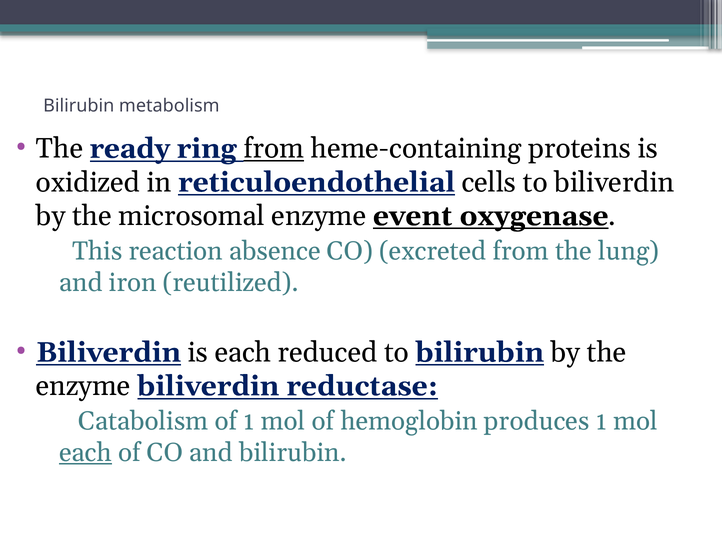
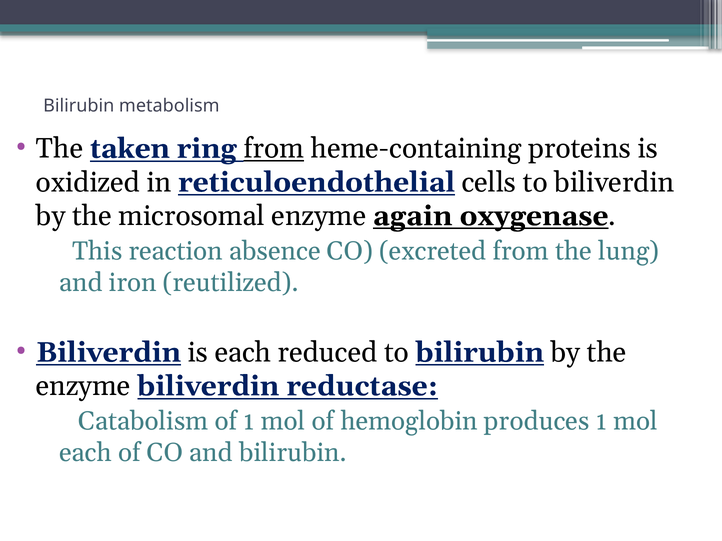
ready: ready -> taken (130, 149)
event: event -> again (413, 216)
each underline: present -> none (85, 453)
